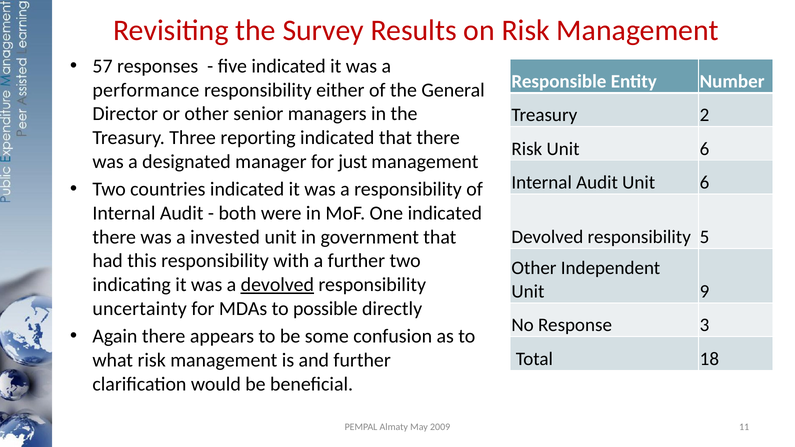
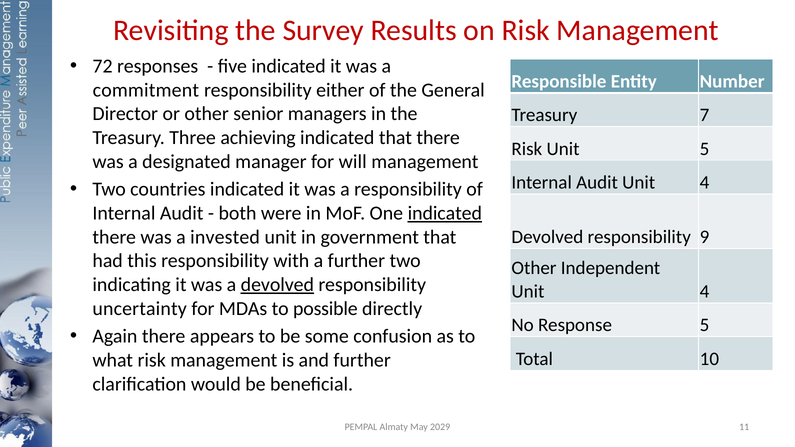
57: 57 -> 72 (103, 66)
performance: performance -> commitment (146, 90)
2: 2 -> 7 (705, 115)
reporting: reporting -> achieving (258, 138)
Risk Unit 6: 6 -> 5 (705, 149)
just: just -> will (353, 162)
Audit Unit 6: 6 -> 4 (705, 183)
indicated underline: none -> present (445, 213)
5: 5 -> 9 (705, 237)
9: 9 -> 4 (705, 292)
Response 3: 3 -> 5 (705, 325)
18: 18 -> 10 (709, 359)
2009: 2009 -> 2029 (440, 427)
